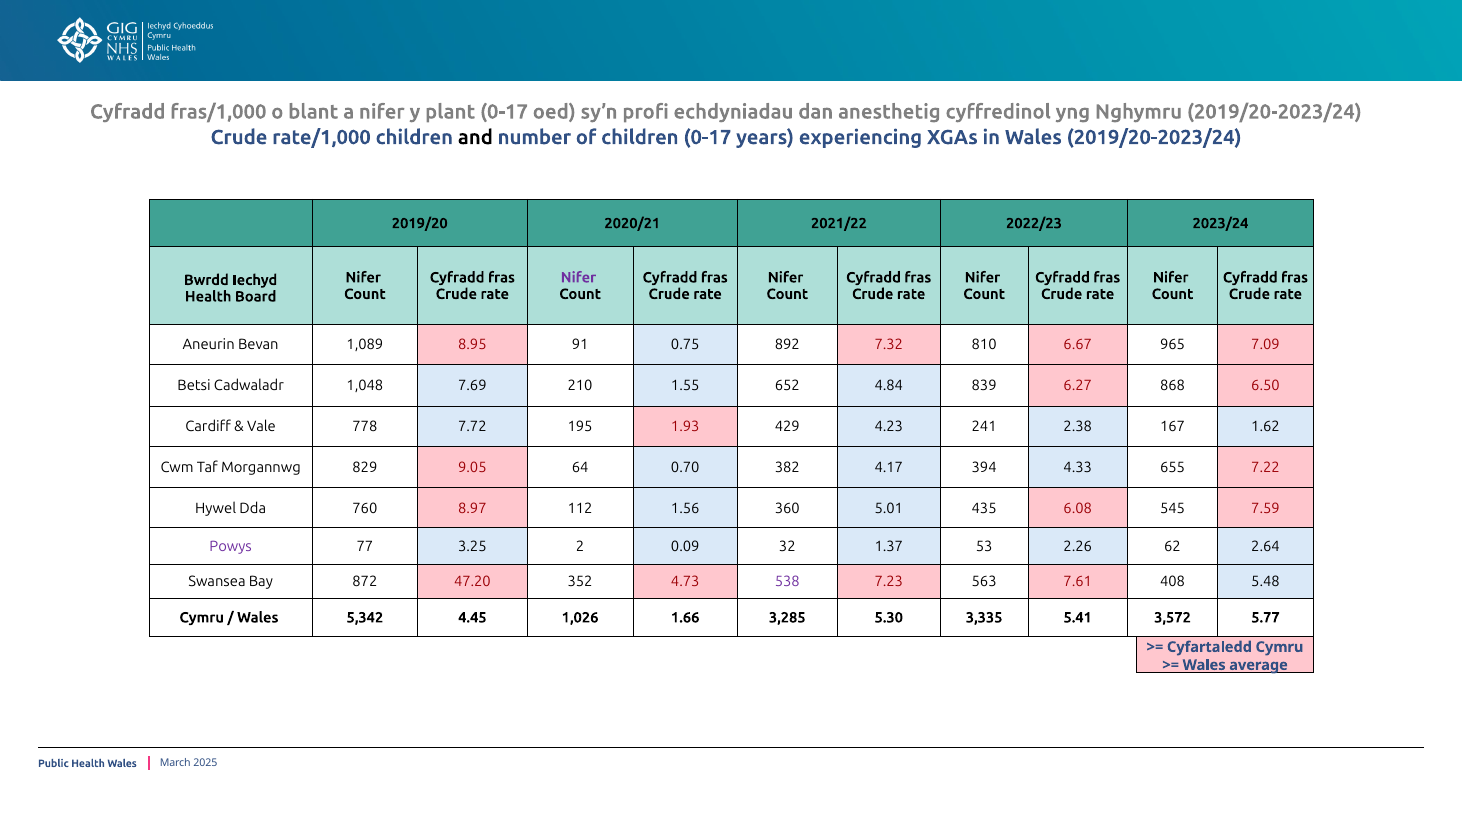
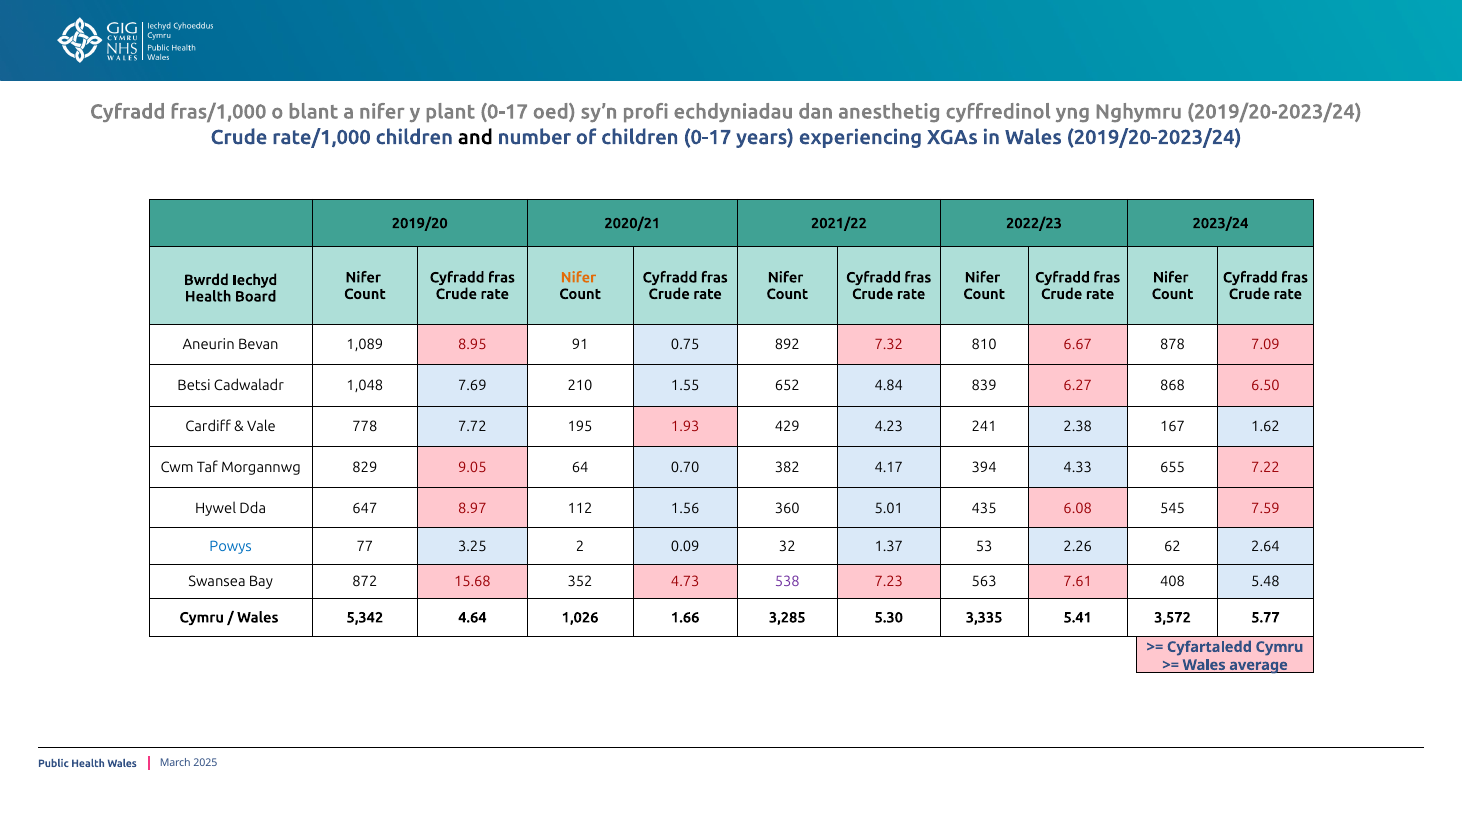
Nifer colour: purple -> orange (578, 277)
965: 965 -> 878 (1172, 344)
760: 760 -> 647 (365, 508)
Powys colour: purple -> blue (231, 546)
47.20: 47.20 -> 15.68 (472, 581)
4.45: 4.45 -> 4.64 (472, 617)
